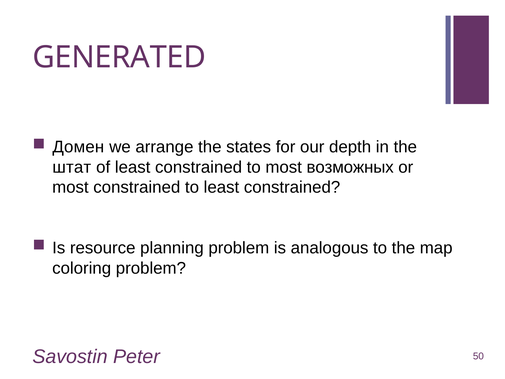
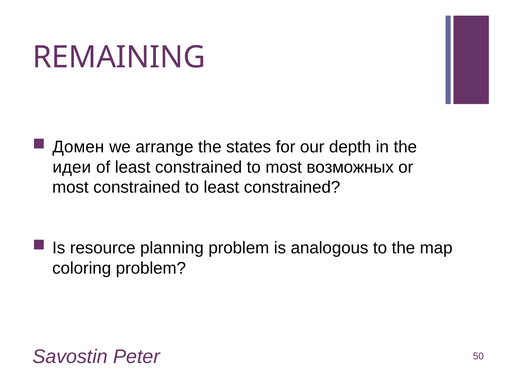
GENERATED: GENERATED -> REMAINING (119, 57)
штат: штат -> идеи (72, 167)
